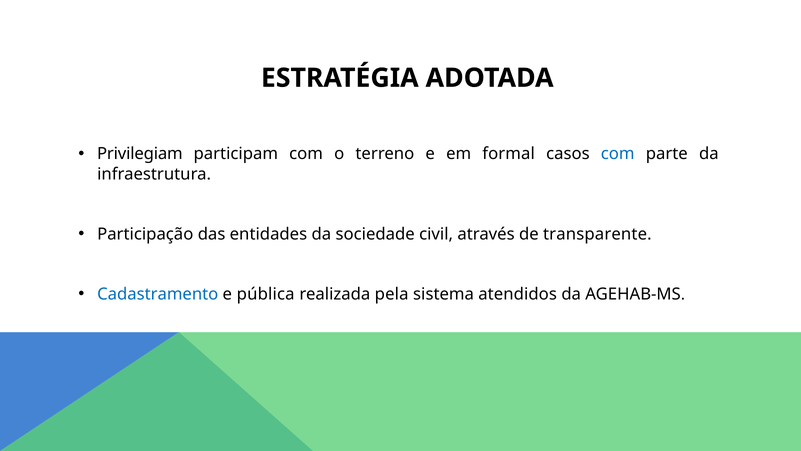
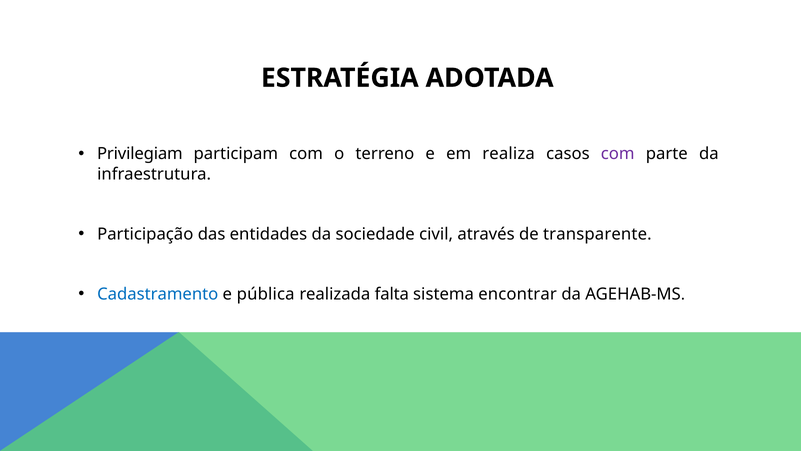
formal: formal -> realiza (509, 154)
com colour: blue -> purple (618, 154)
pela: pela -> falta (392, 294)
atendidos: atendidos -> encontrar (518, 294)
